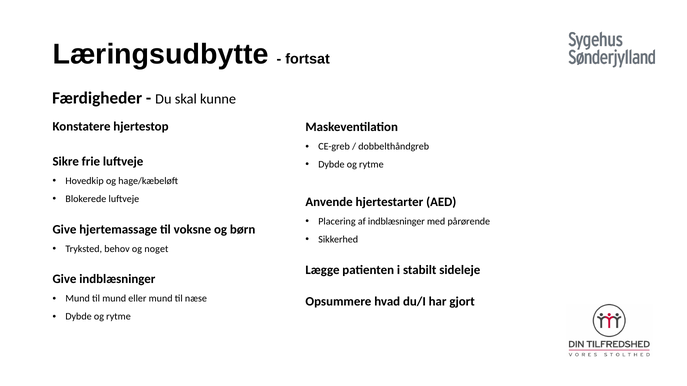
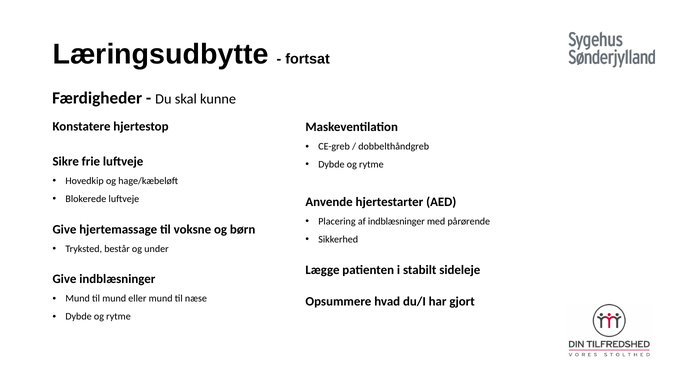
behov: behov -> består (117, 249)
noget: noget -> under (156, 249)
